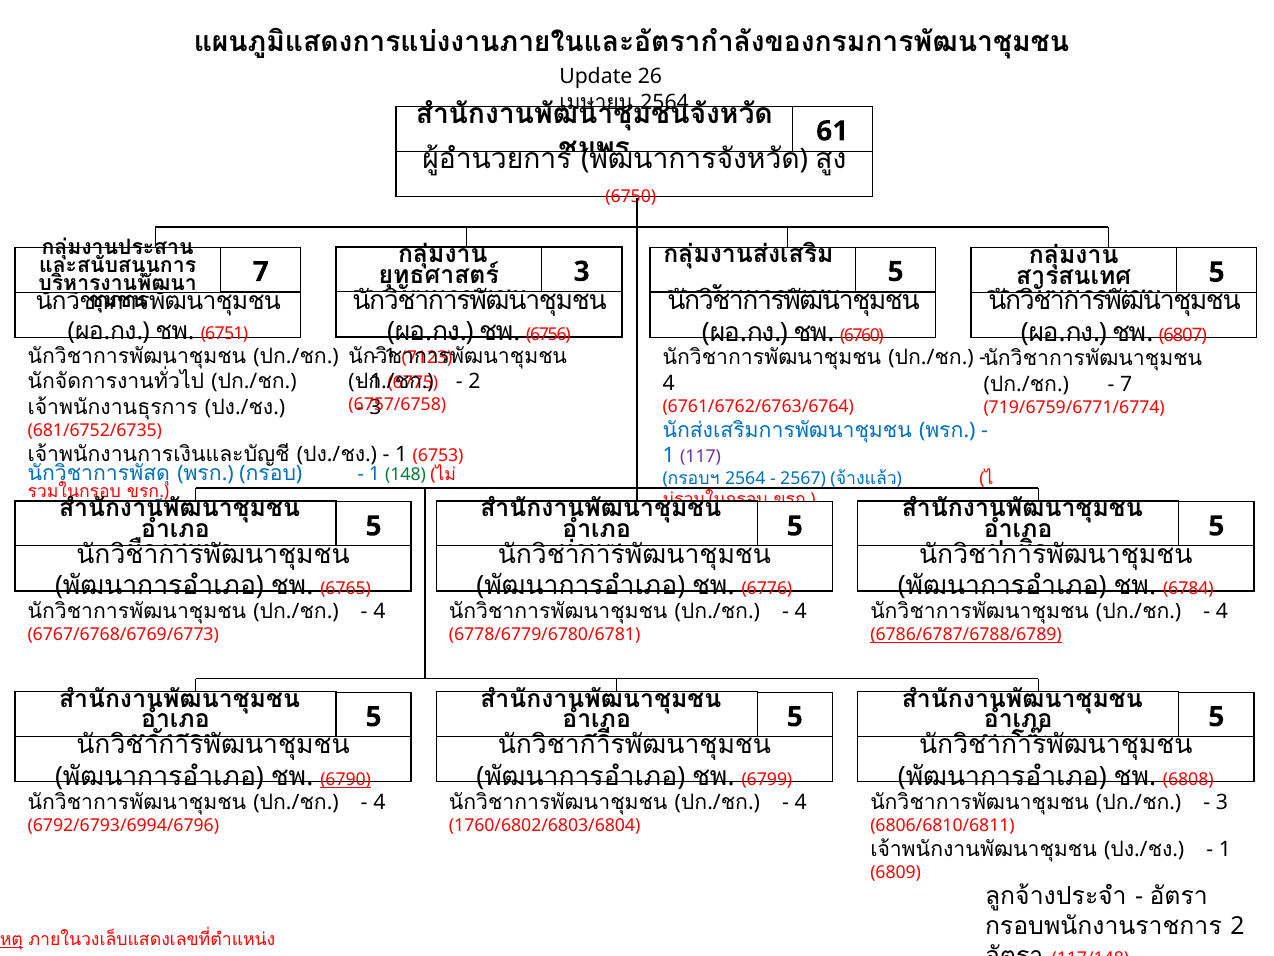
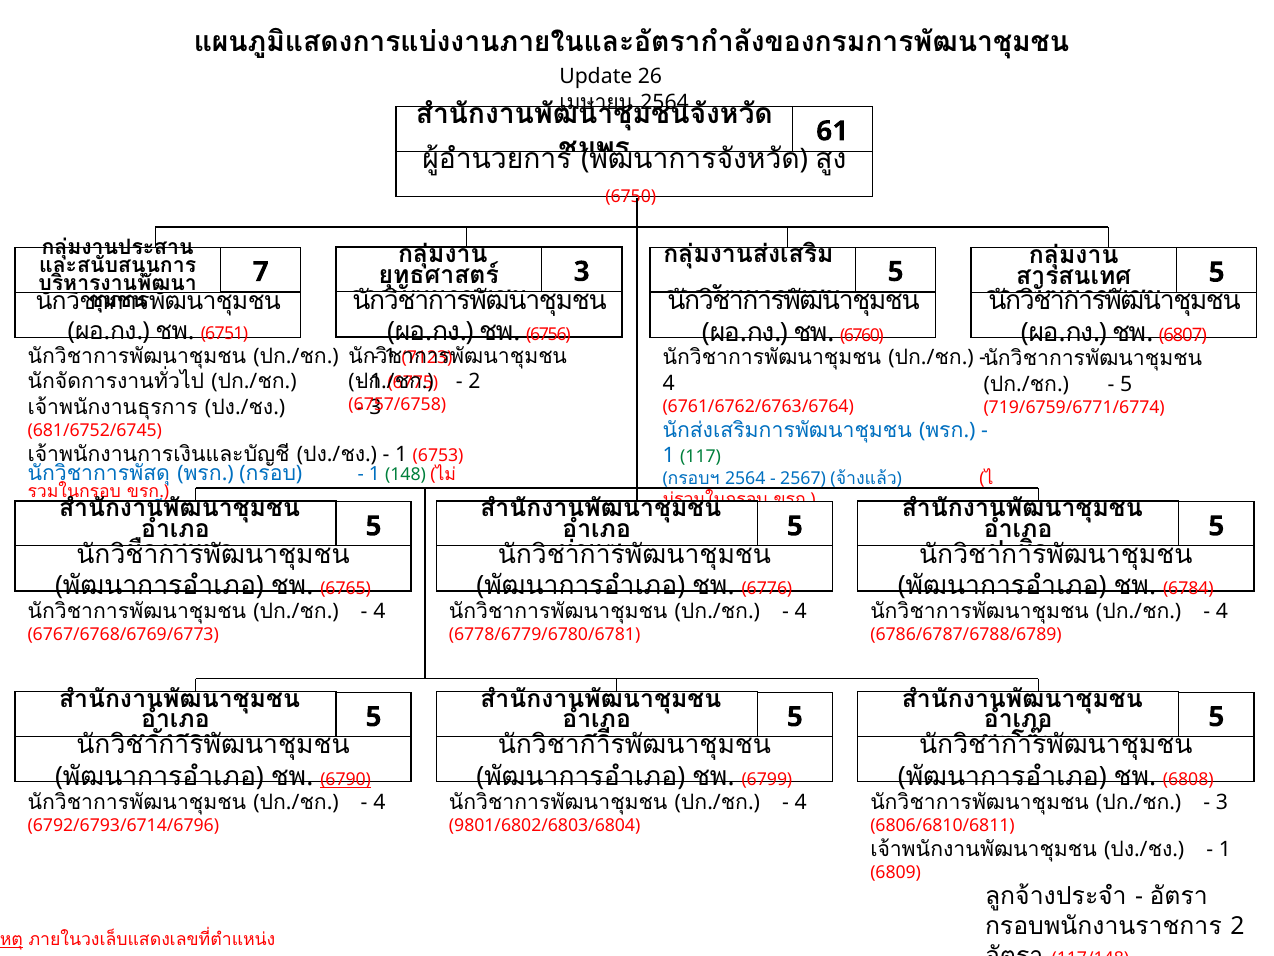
7: 7 -> 5 (1126, 384)
681/6752/6735: 681/6752/6735 -> 681/6752/6745 (95, 430)
117 colour: purple -> green (701, 457)
6786/6787/6788/6789 underline: present -> none (966, 635)
6792/6793/6994/6796: 6792/6793/6994/6796 -> 6792/6793/6714/6796 (123, 825)
1760/6802/6803/6804: 1760/6802/6803/6804 -> 9801/6802/6803/6804 (545, 825)
